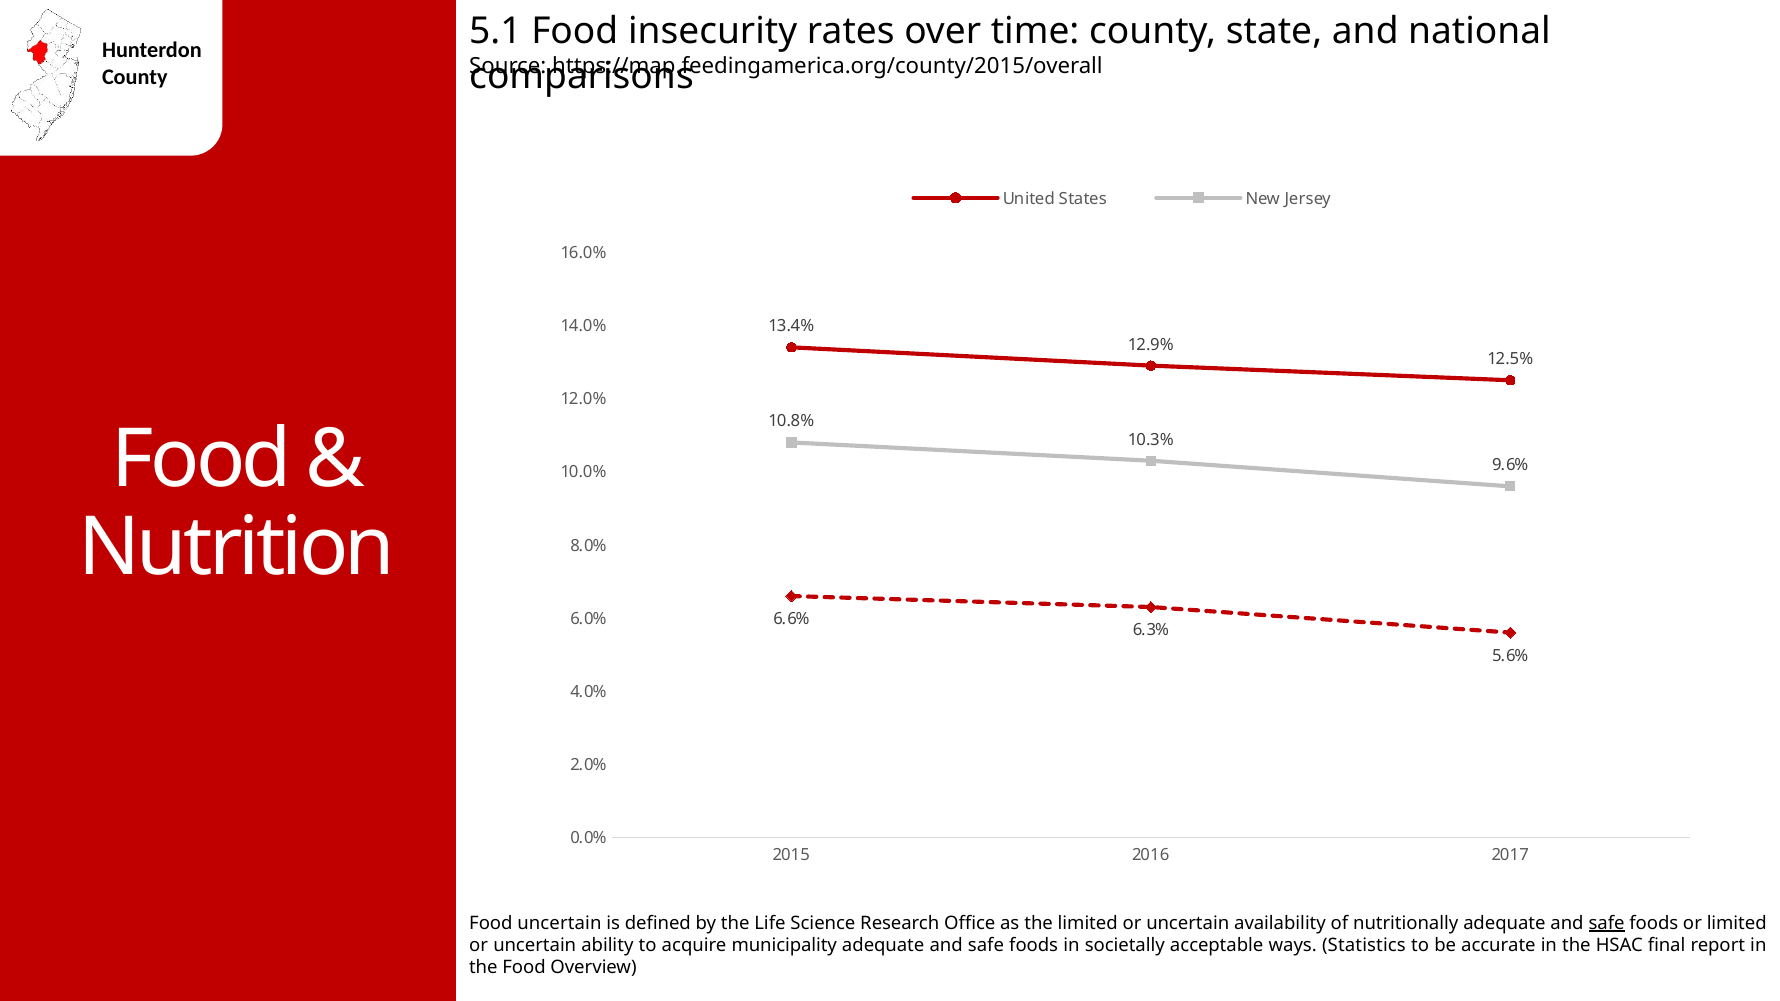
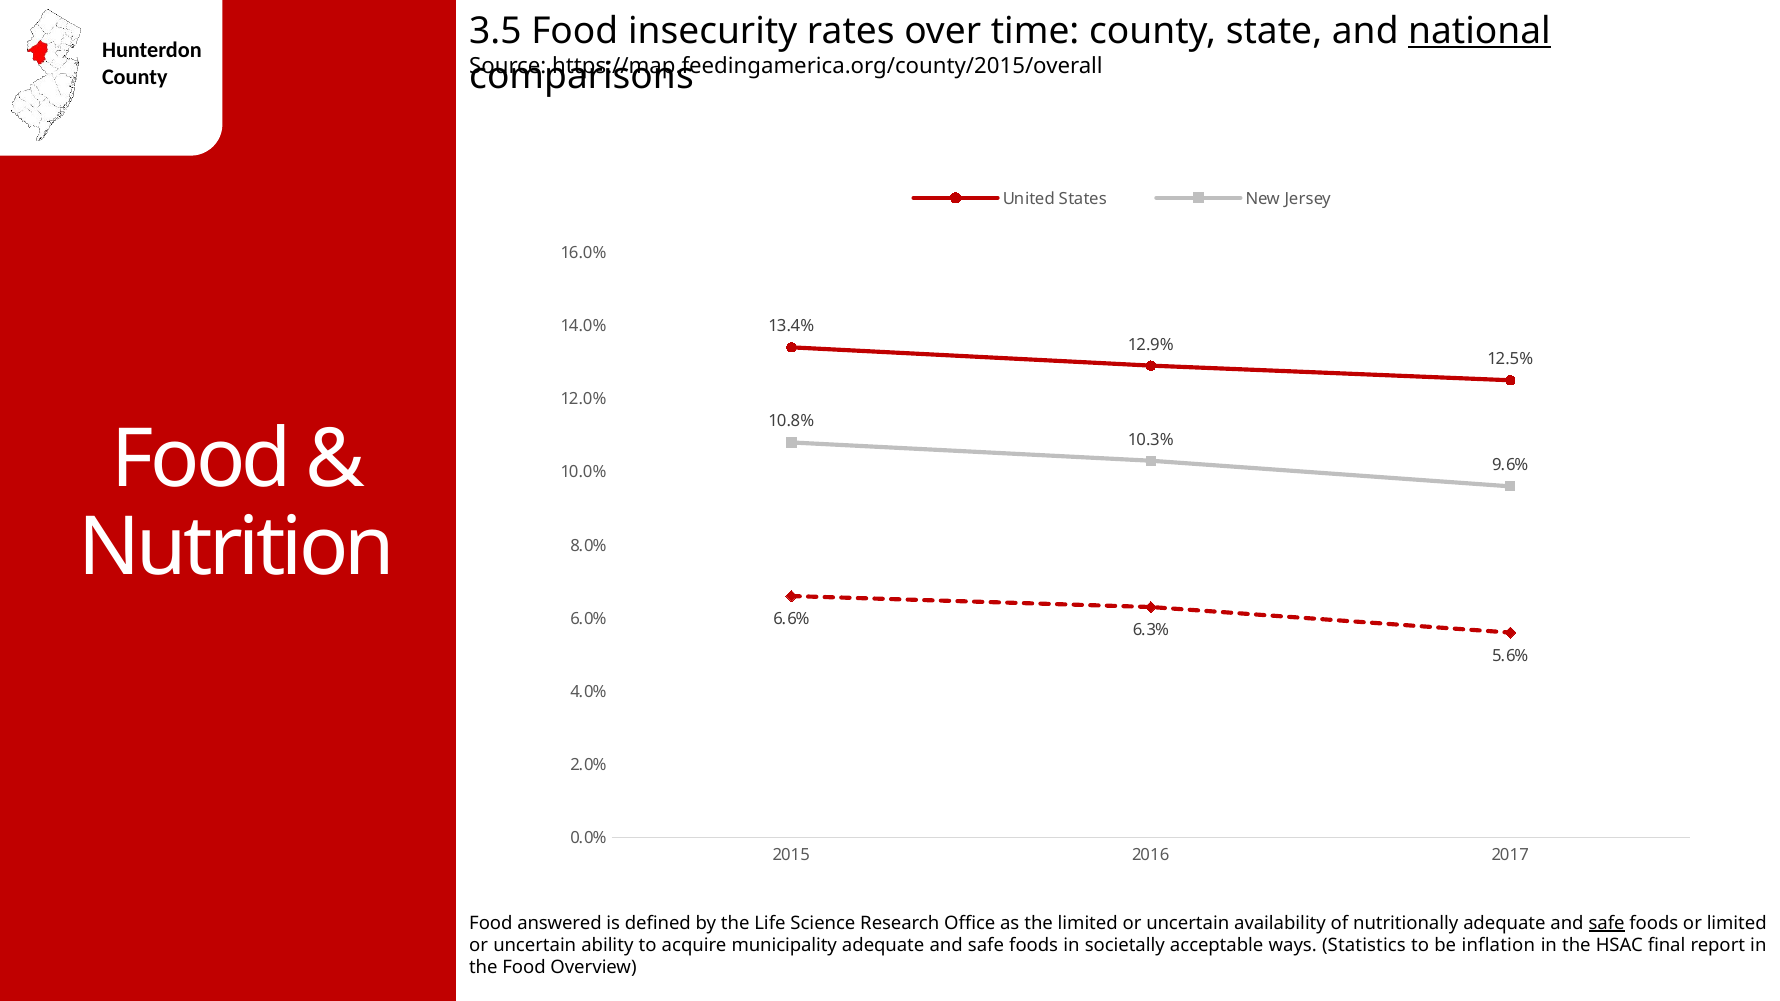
5.1: 5.1 -> 3.5 (495, 31)
national underline: none -> present (1480, 31)
Food uncertain: uncertain -> answered (560, 923)
accurate: accurate -> inflation (1498, 946)
